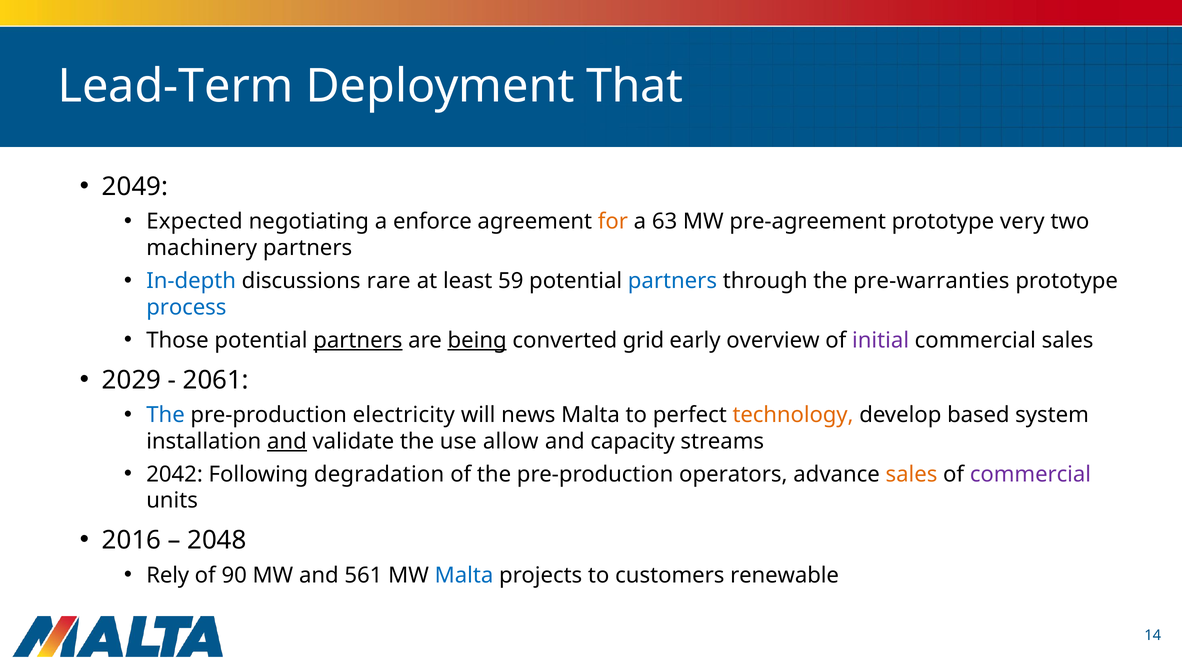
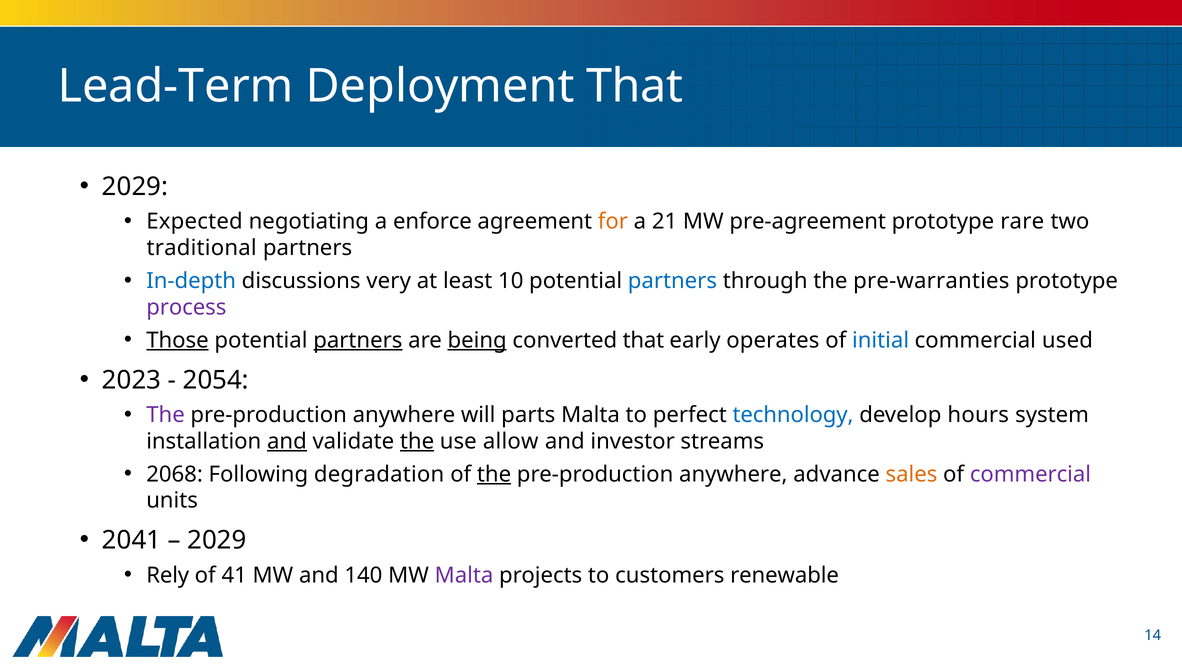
2049: 2049 -> 2029 (135, 187)
63: 63 -> 21 (665, 222)
very: very -> rare (1022, 222)
machinery: machinery -> traditional (202, 248)
rare: rare -> very (389, 281)
59: 59 -> 10 (511, 281)
process colour: blue -> purple (186, 307)
Those underline: none -> present (177, 340)
converted grid: grid -> that (643, 340)
overview: overview -> operates (773, 340)
initial colour: purple -> blue (881, 340)
commercial sales: sales -> used (1067, 340)
2029: 2029 -> 2023 (132, 380)
2061: 2061 -> 2054 (216, 380)
The colour: blue -> purple (166, 415)
electricity: electricity -> anywhere (404, 415)
news: news -> parts (528, 415)
technology colour: orange -> blue (793, 415)
based: based -> hours (978, 415)
the underline: none -> present (417, 441)
capacity: capacity -> investor (633, 441)
2042: 2042 -> 2068 (175, 474)
the underline: none -> present (494, 474)
operators: operators -> anywhere (733, 474)
2016: 2016 -> 2041 (132, 540)
2048: 2048 -> 2029 (217, 540)
90: 90 -> 41 (234, 575)
561: 561 -> 140 (363, 575)
Malta colour: blue -> purple (464, 575)
